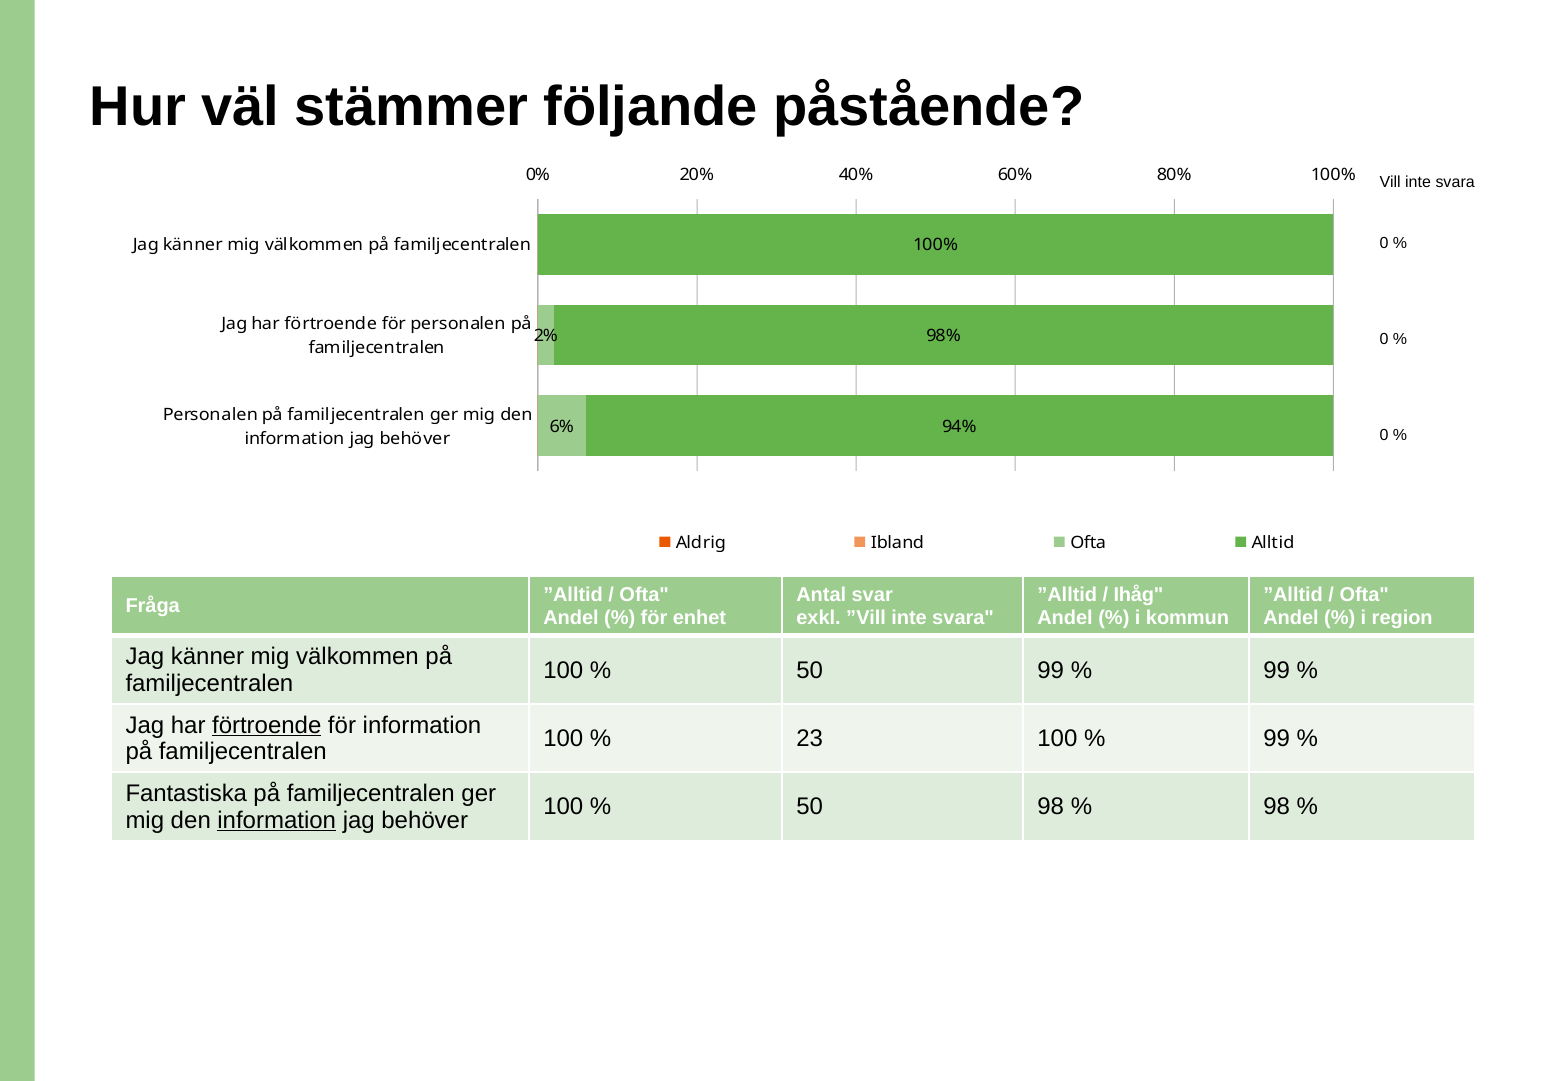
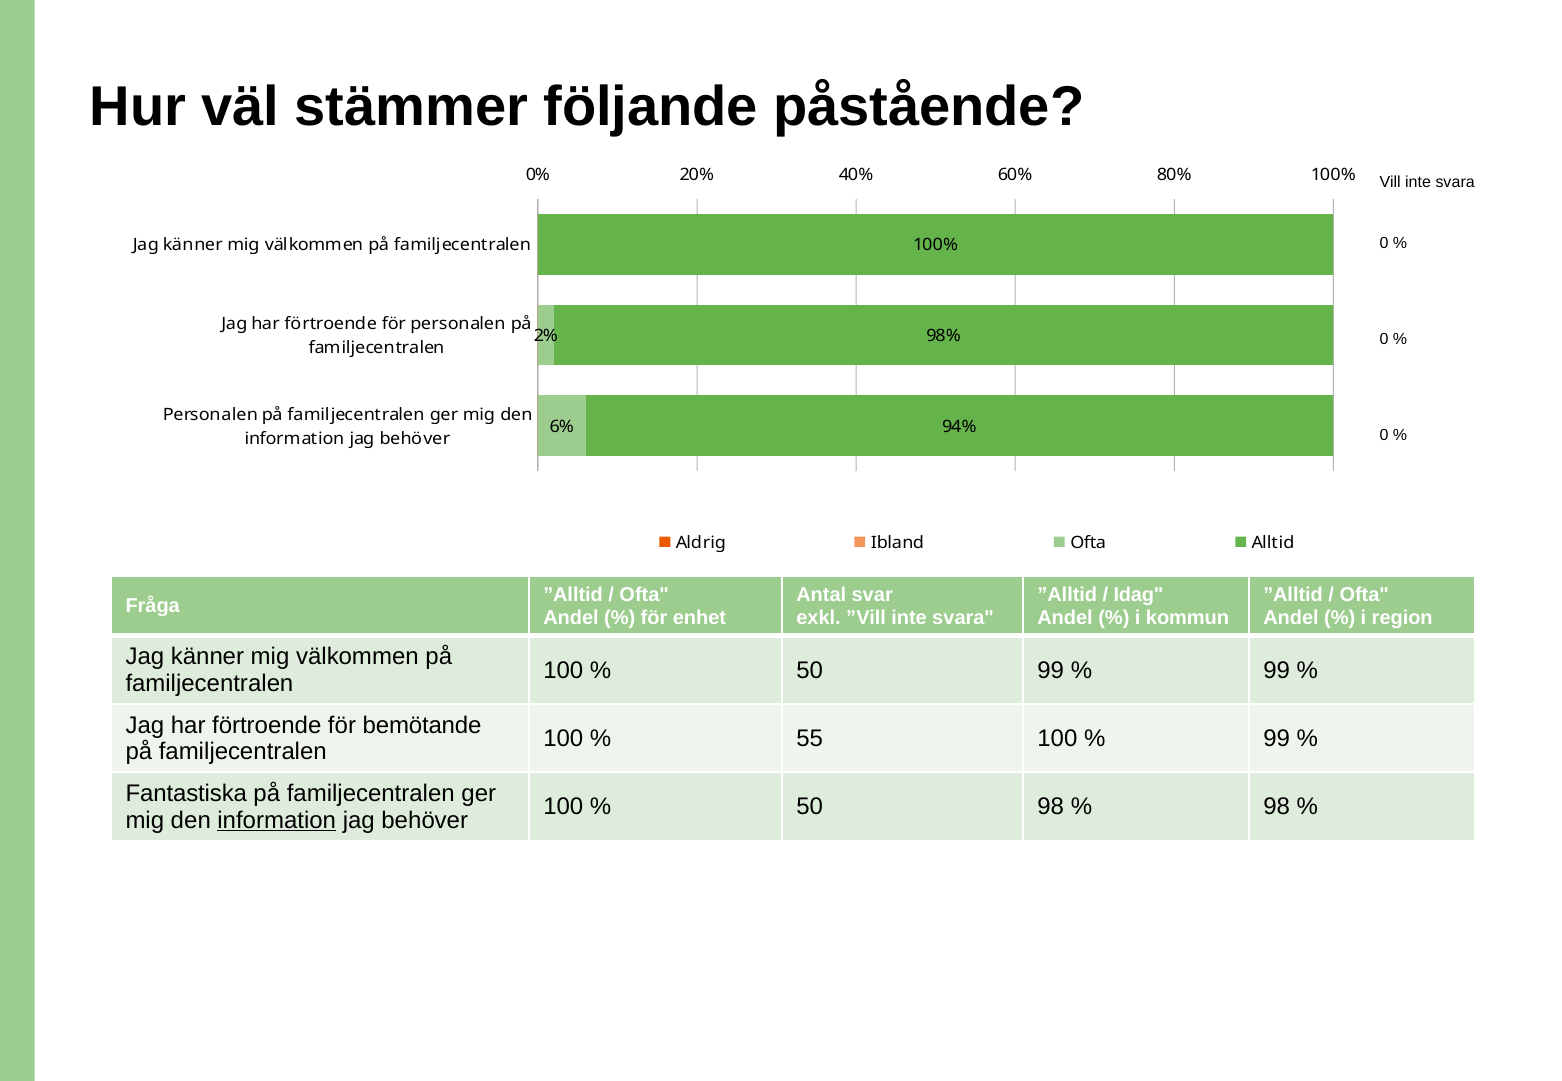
Ihåg: Ihåg -> Idag (1138, 595)
förtroende underline: present -> none (267, 725)
för information: information -> bemötande (422, 725)
23: 23 -> 55 (810, 739)
